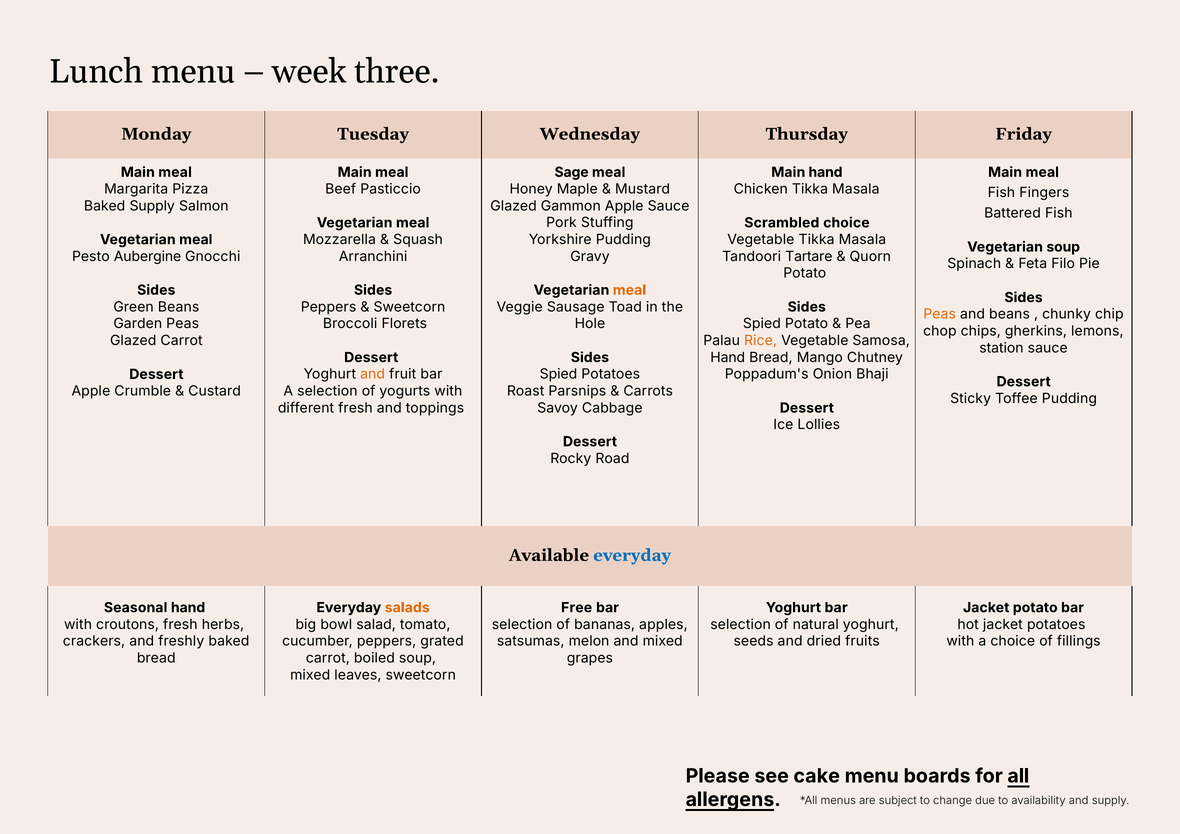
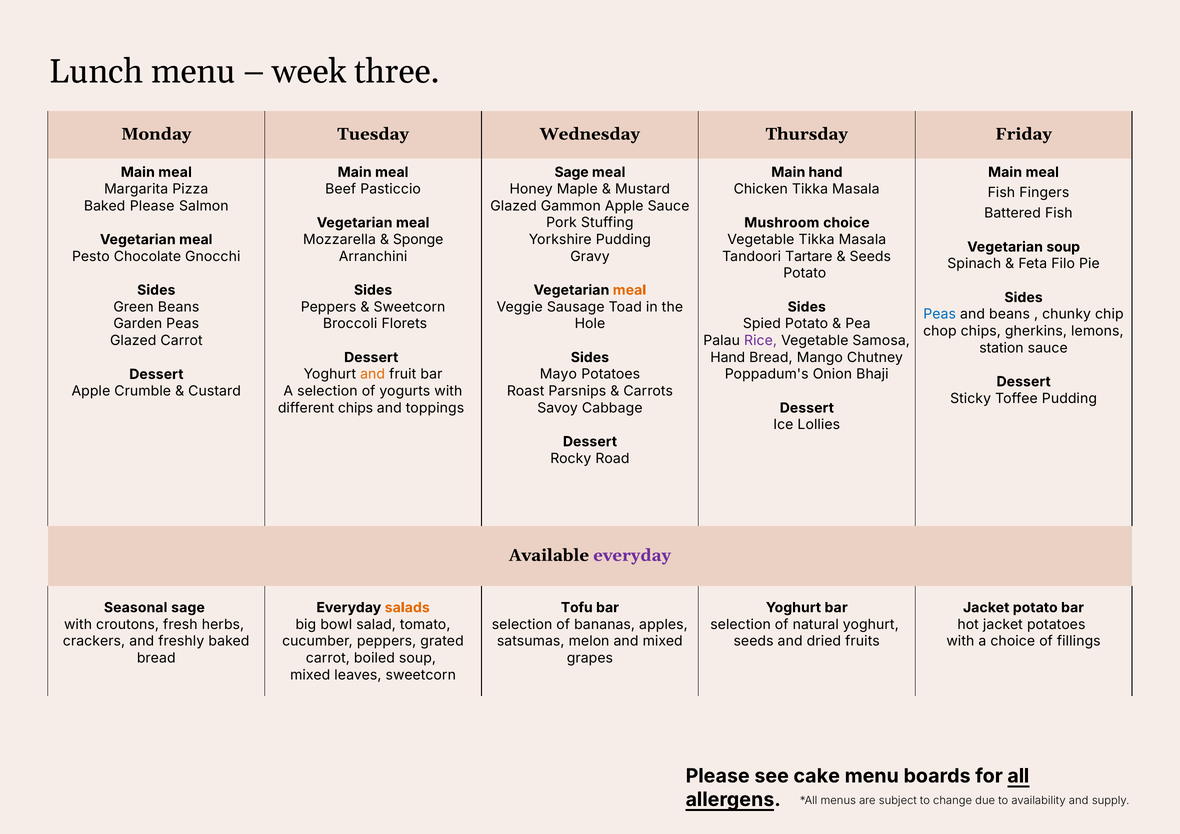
Baked Supply: Supply -> Please (152, 206)
Scrambled: Scrambled -> Mushroom (782, 223)
Squash: Squash -> Sponge (418, 240)
Aubergine: Aubergine -> Chocolate (147, 257)
Quorn: Quorn -> Seeds (870, 257)
Peas colour: orange -> blue (940, 314)
Rice colour: orange -> purple (761, 341)
Spied: Spied -> Mayo (558, 374)
different fresh: fresh -> chips (356, 408)
everyday colour: blue -> purple (632, 556)
Seasonal hand: hand -> sage (188, 608)
Free: Free -> Tofu (577, 608)
